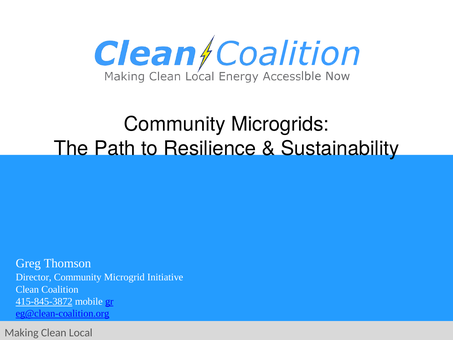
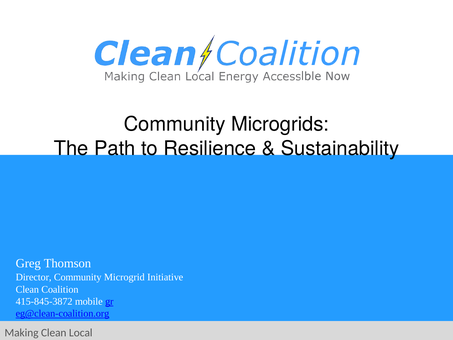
415-845-3872 underline: present -> none (44, 301)
